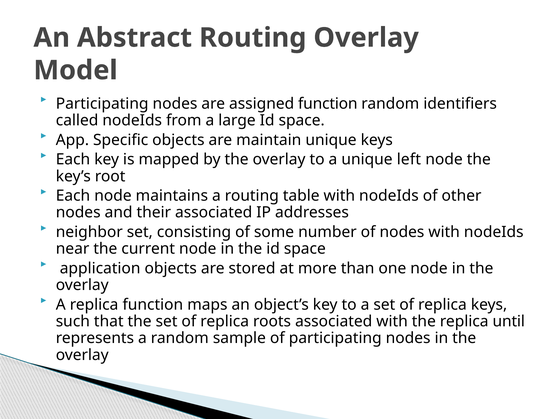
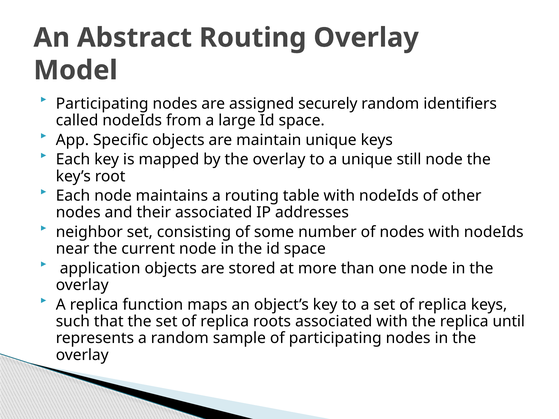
assigned function: function -> securely (328, 104)
left: left -> still (409, 160)
